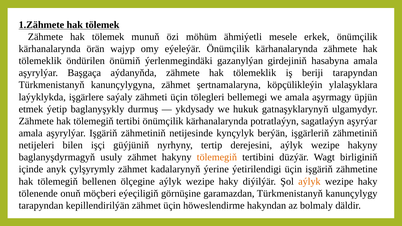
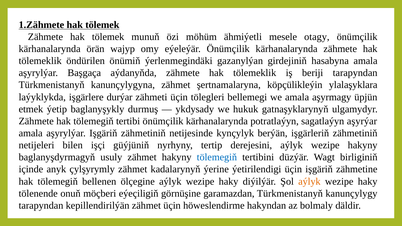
erkek: erkek -> otagy (317, 37)
saýaly: saýaly -> durýar (120, 97)
tölemegiň colour: orange -> blue (217, 157)
